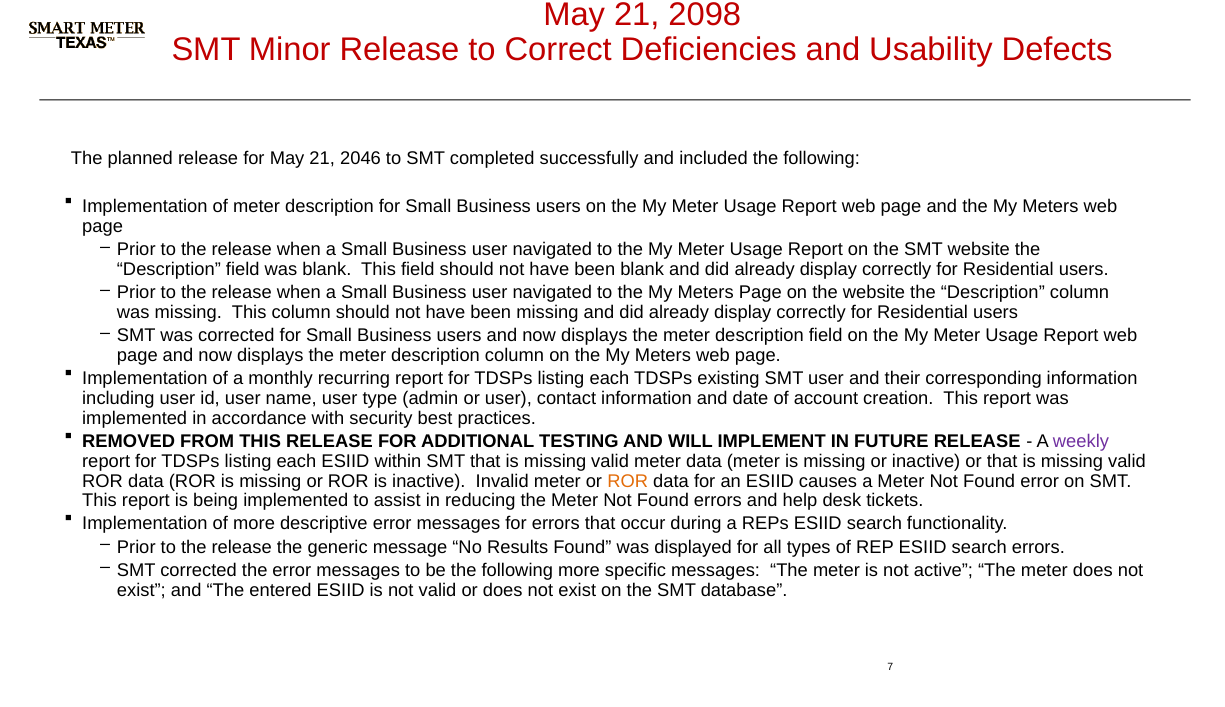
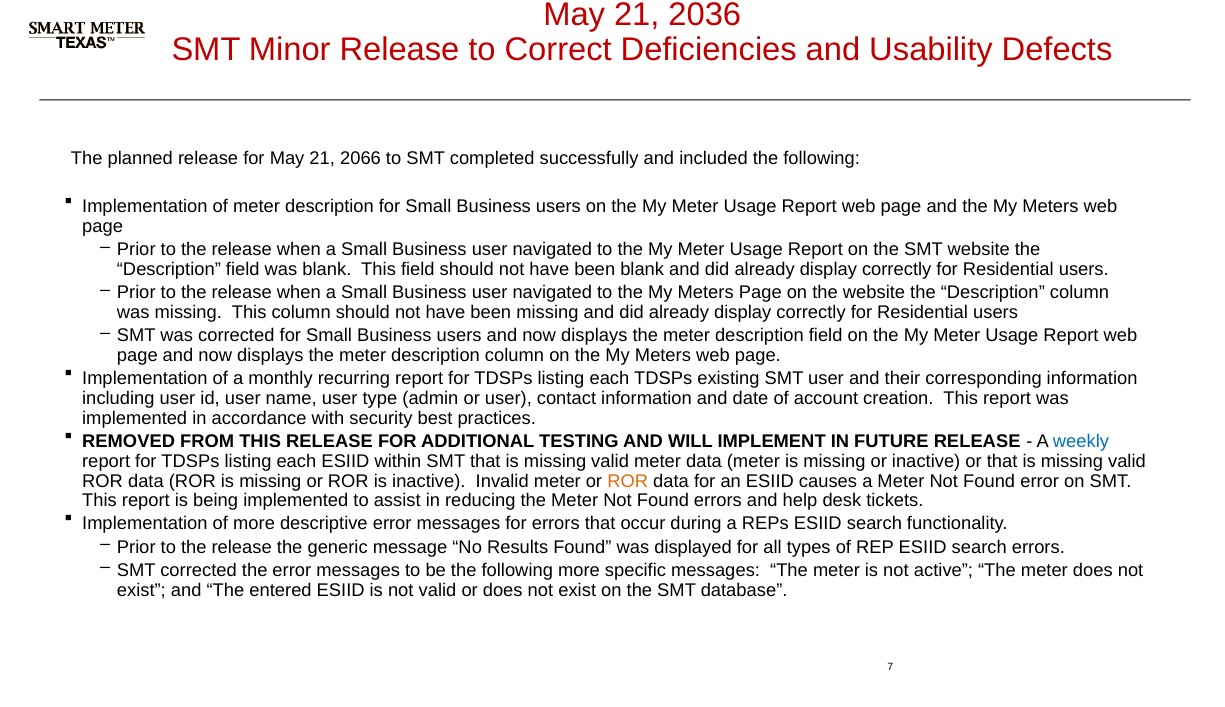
2098: 2098 -> 2036 (705, 14)
2046: 2046 -> 2066 (361, 158)
weekly colour: purple -> blue (1081, 441)
